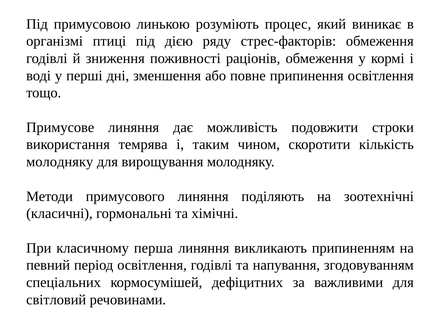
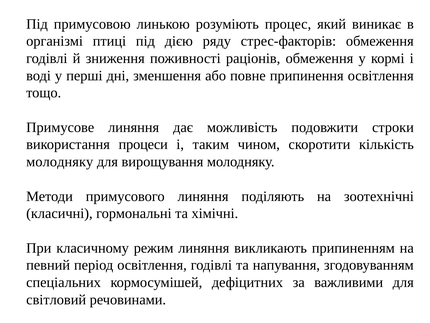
темрява: темрява -> процеси (143, 144)
перша: перша -> режим (154, 248)
